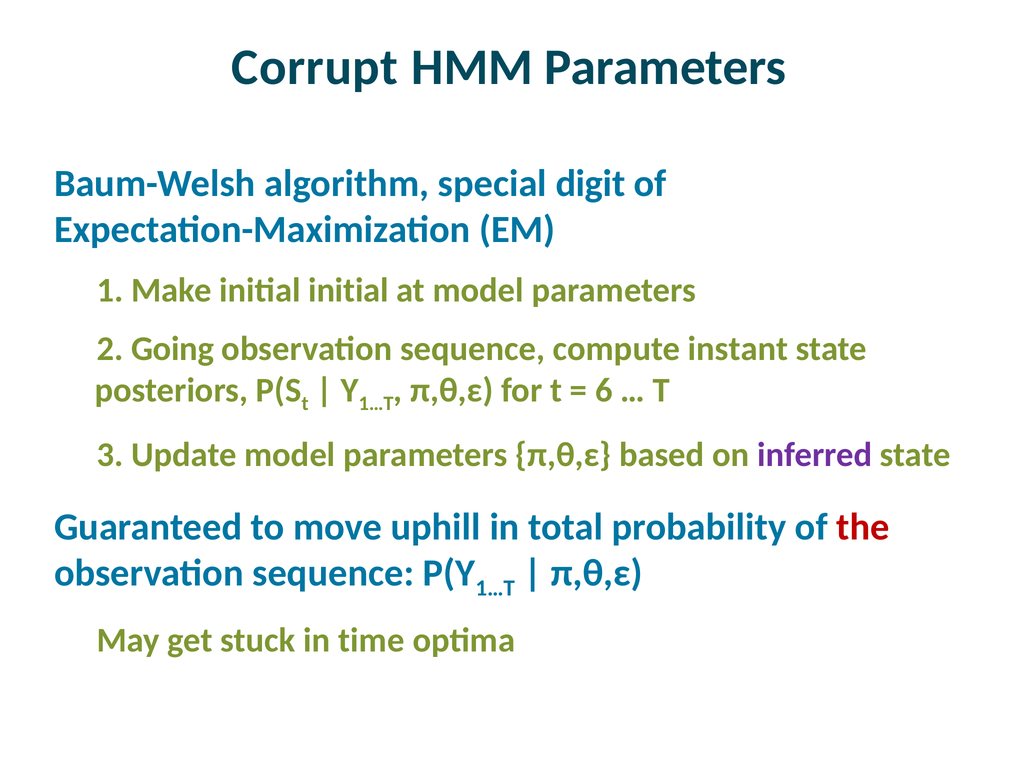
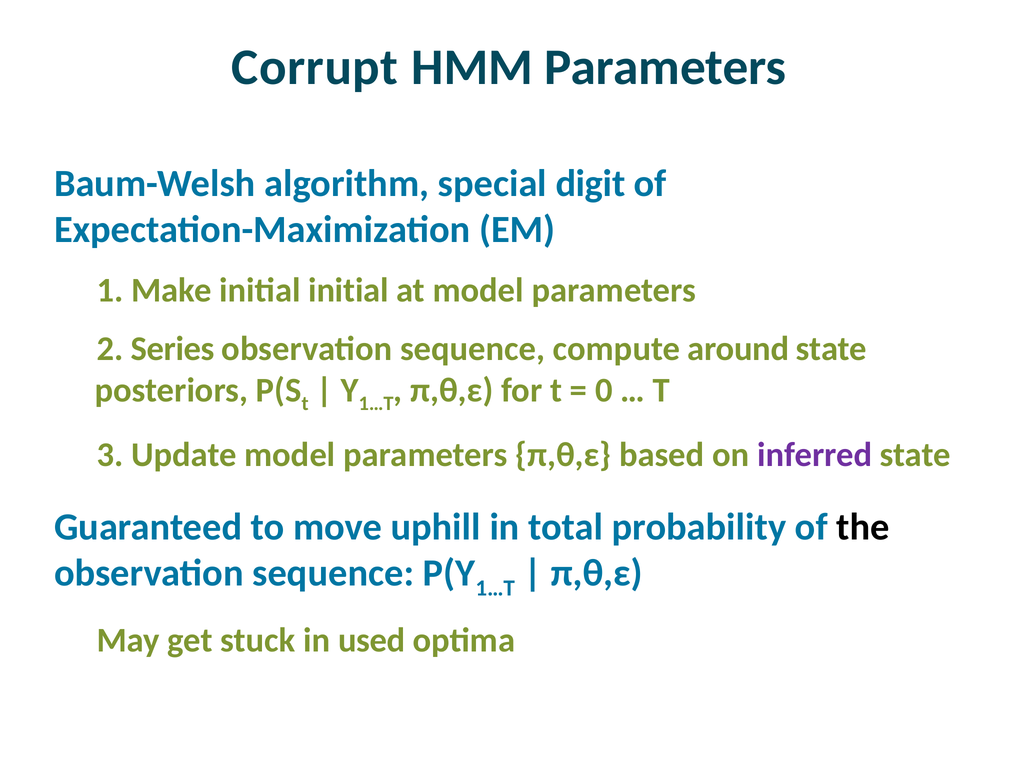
Going: Going -> Series (173, 348)
instant: instant -> around (738, 348)
6: 6 -> 0 (604, 390)
the colour: red -> black (863, 527)
time: time -> used (372, 640)
